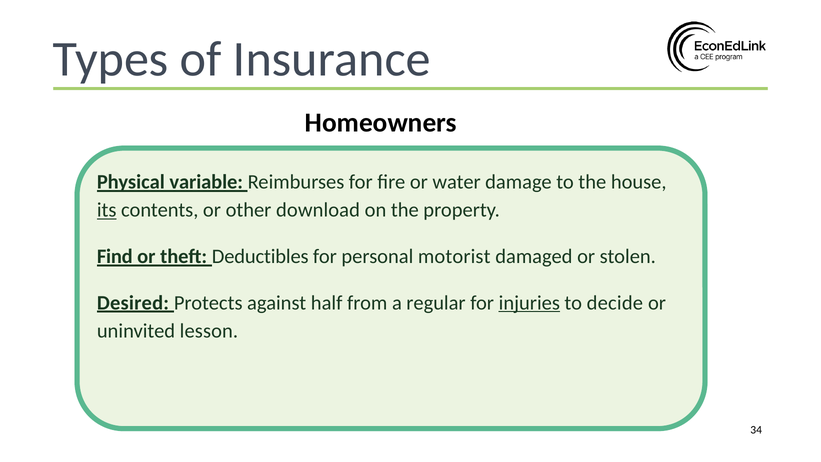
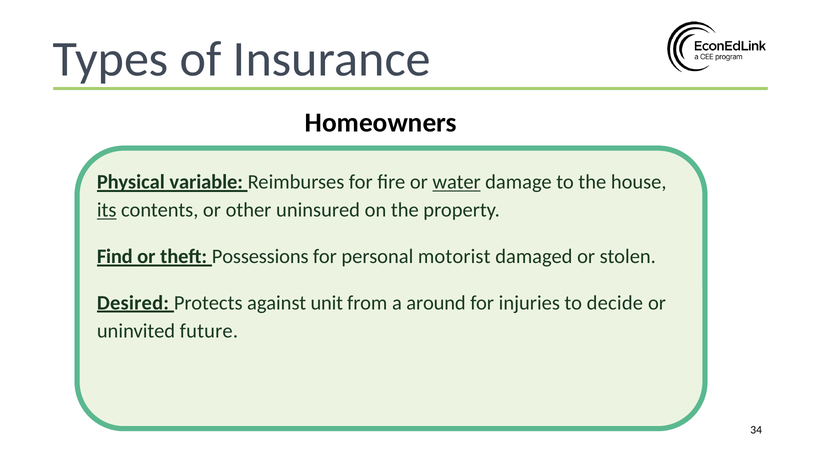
water underline: none -> present (457, 182)
download: download -> uninsured (318, 210)
Deductibles: Deductibles -> Possessions (260, 256)
half: half -> unit (327, 303)
regular: regular -> around (436, 303)
injuries underline: present -> none (529, 303)
lesson: lesson -> future (209, 331)
